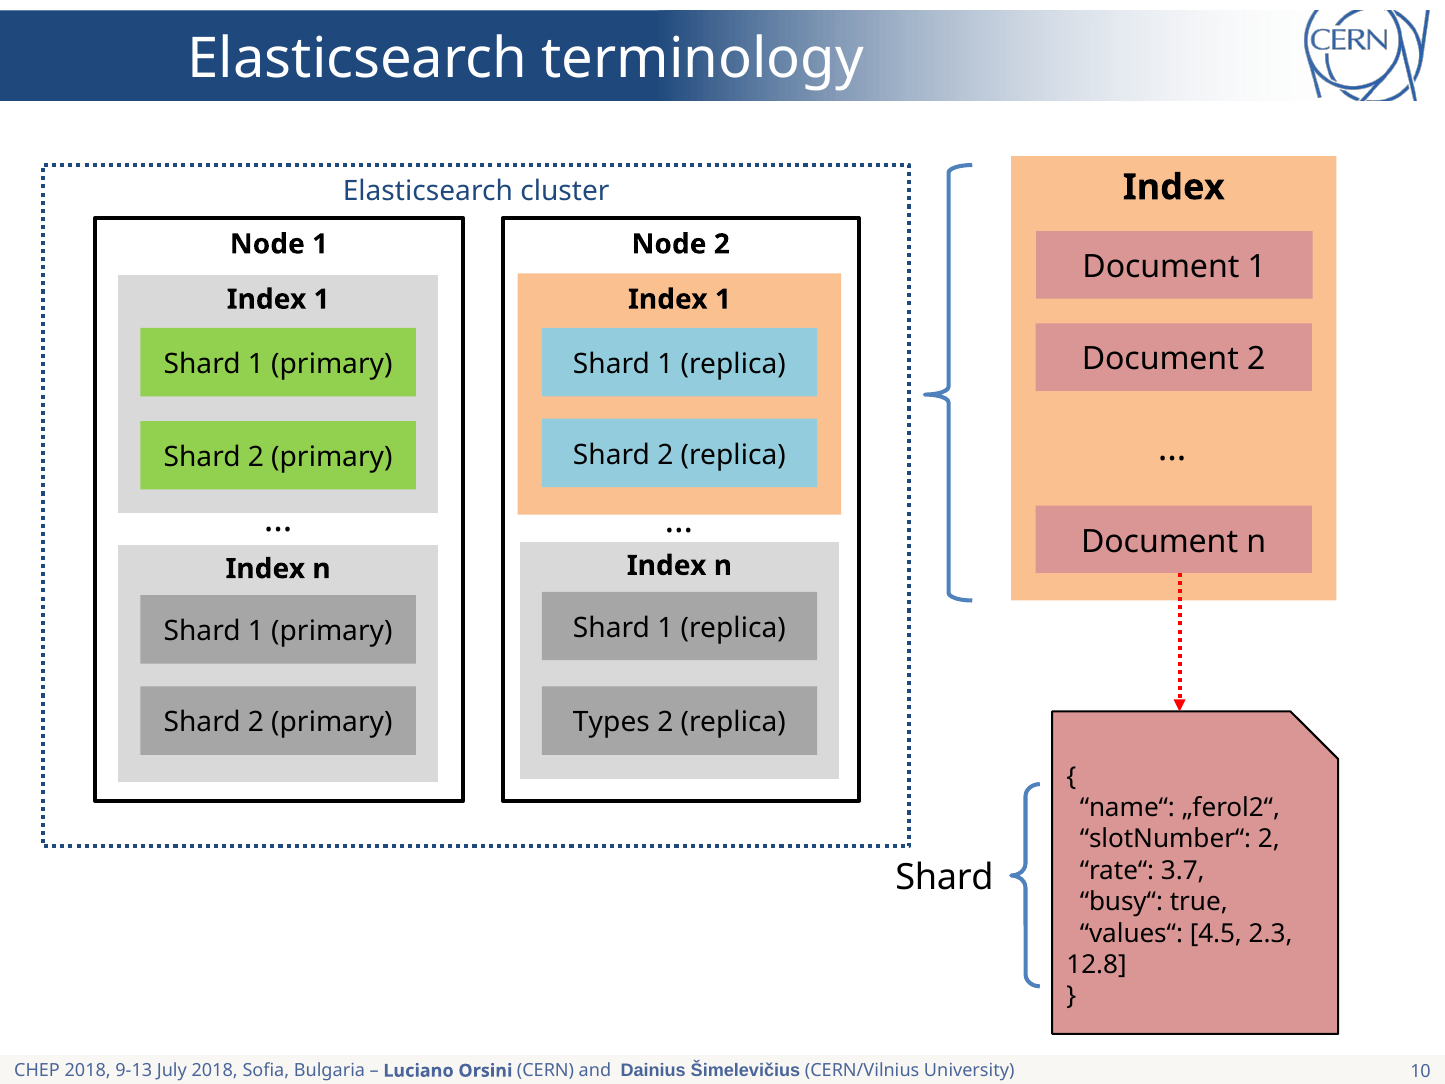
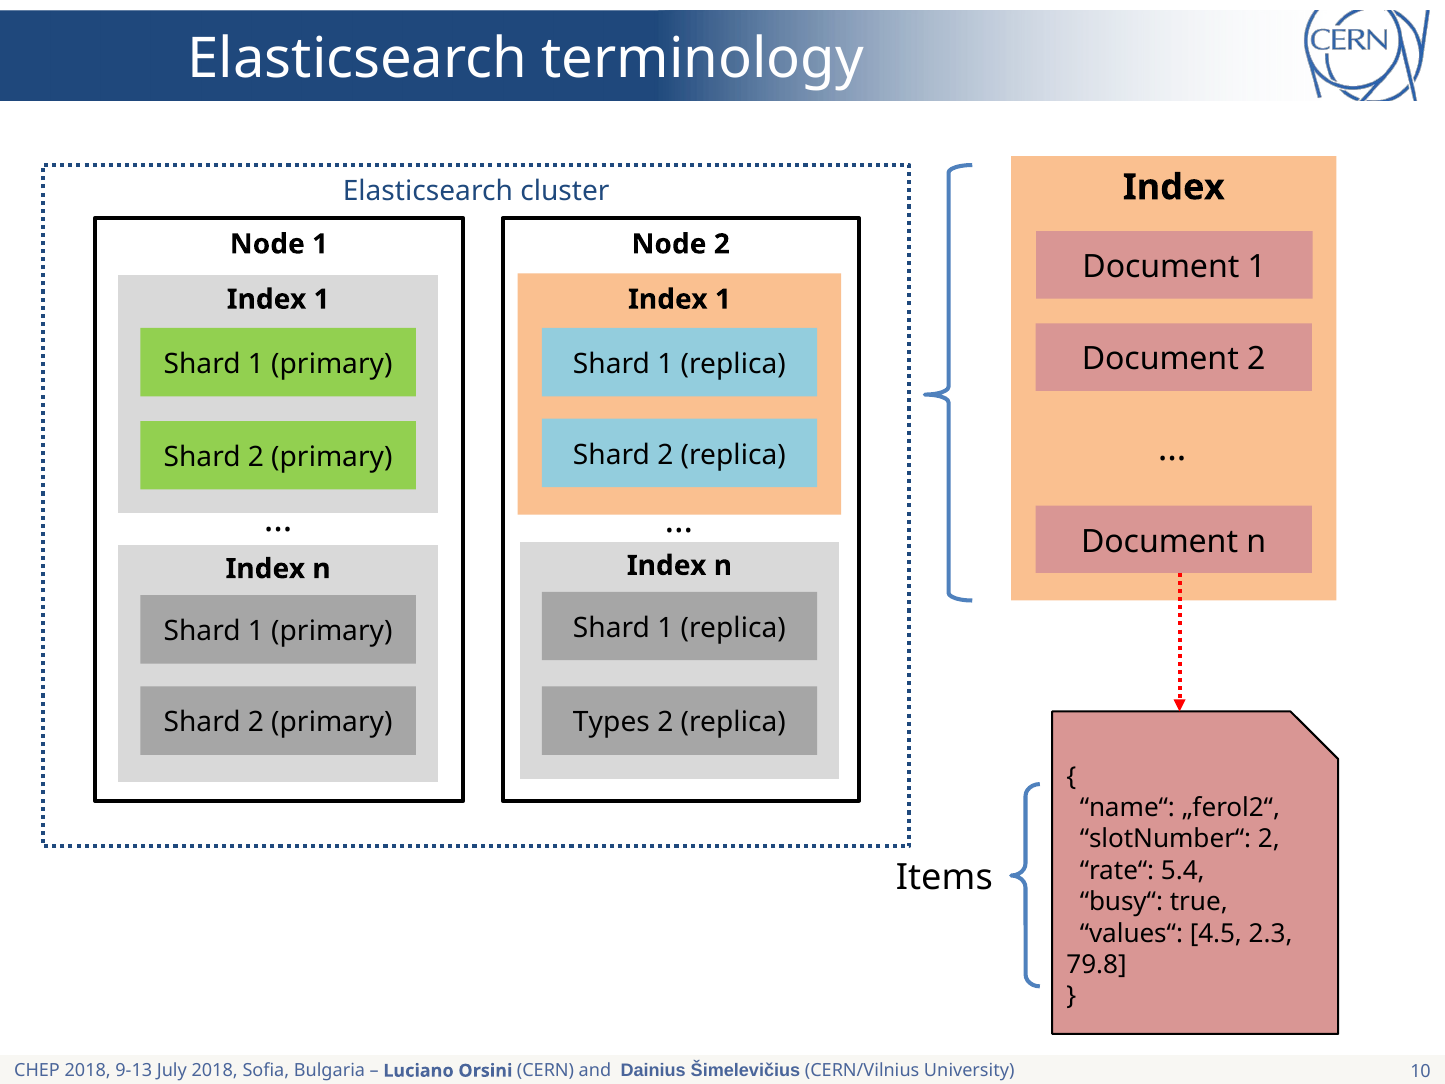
3.7: 3.7 -> 5.4 (1183, 871)
Shard: Shard -> Items (944, 877)
12.8: 12.8 -> 79.8 (1097, 965)
